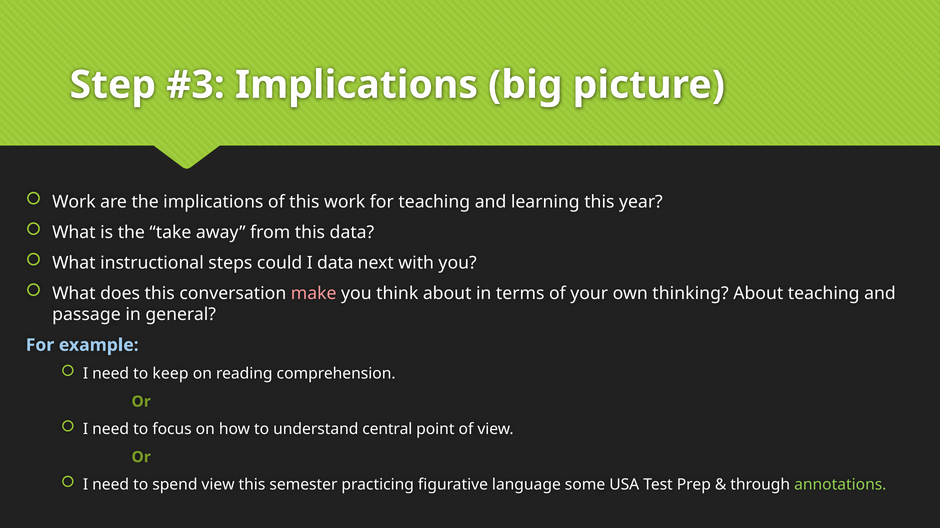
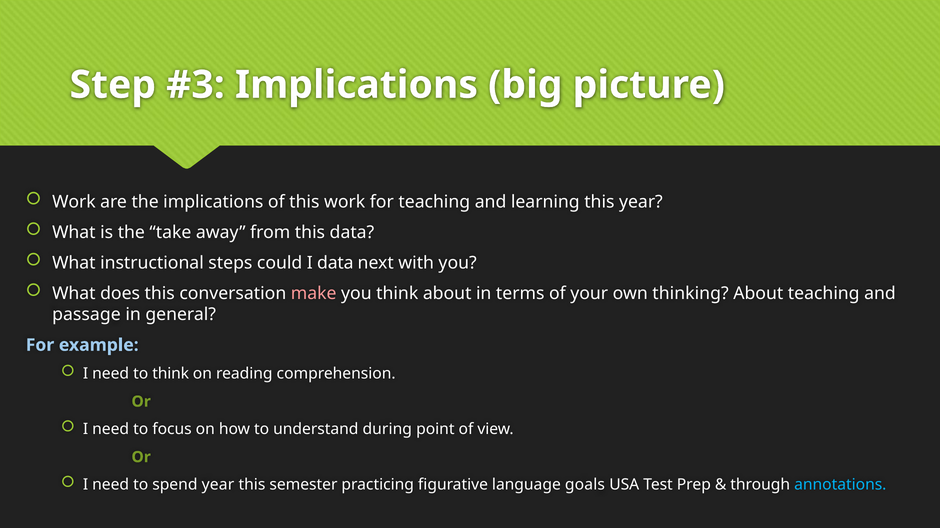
to keep: keep -> think (171, 374)
central: central -> during (387, 430)
spend view: view -> year (218, 485)
some: some -> goals (585, 485)
annotations colour: light green -> light blue (840, 485)
